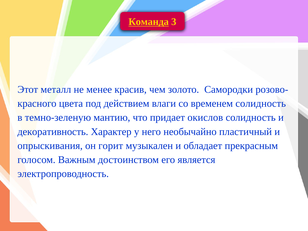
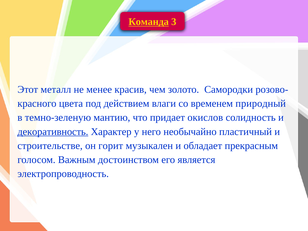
временем солидность: солидность -> природный (261, 104)
декоративность underline: none -> present (53, 132)
опрыскивания: опрыскивания -> строительстве (50, 146)
